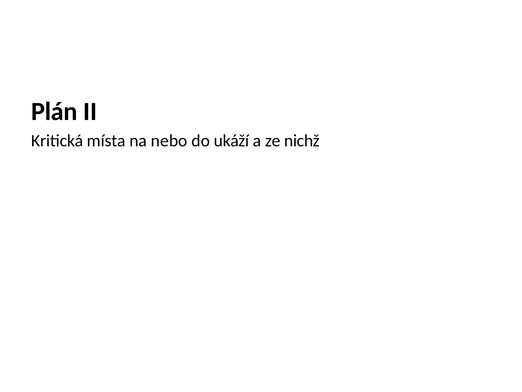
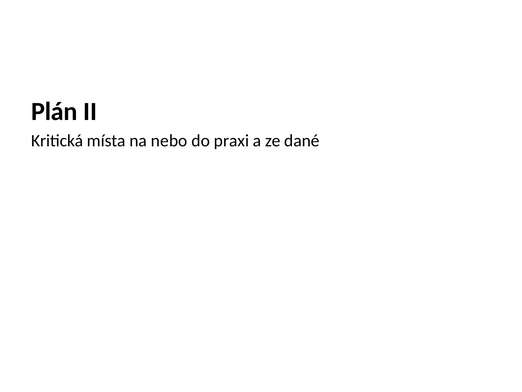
ukáží: ukáží -> praxi (231, 140)
nichž: nichž -> dané (302, 140)
